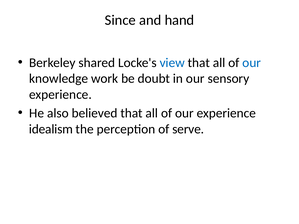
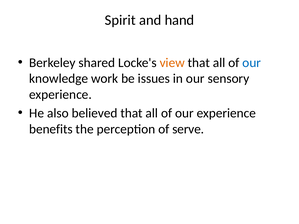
Since: Since -> Spirit (120, 20)
view colour: blue -> orange (172, 63)
doubt: doubt -> issues (154, 79)
idealism: idealism -> benefits (51, 129)
